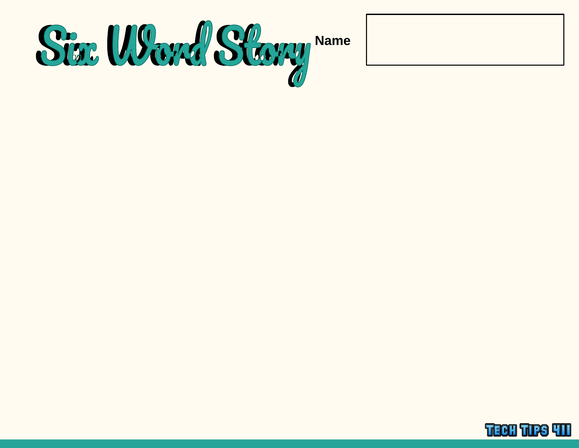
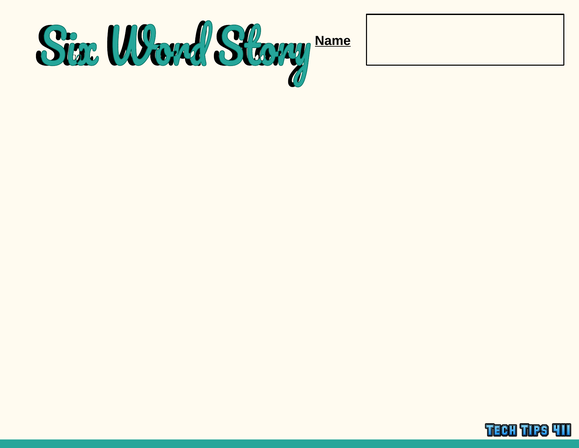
Name underline: none -> present (333, 41)
